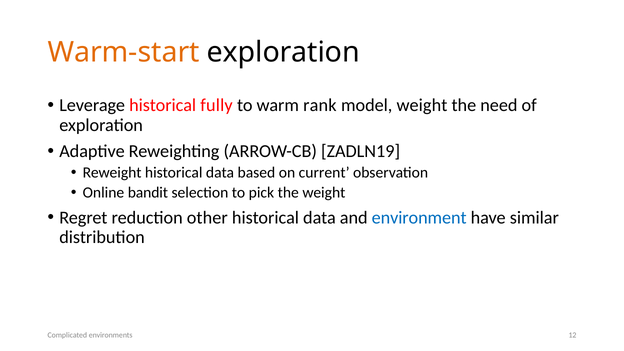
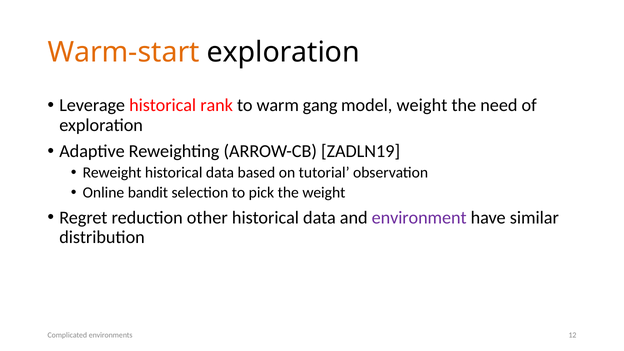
fully: fully -> rank (217, 105)
rank: rank -> gang (320, 105)
current: current -> tutorial (324, 173)
environment colour: blue -> purple (419, 218)
